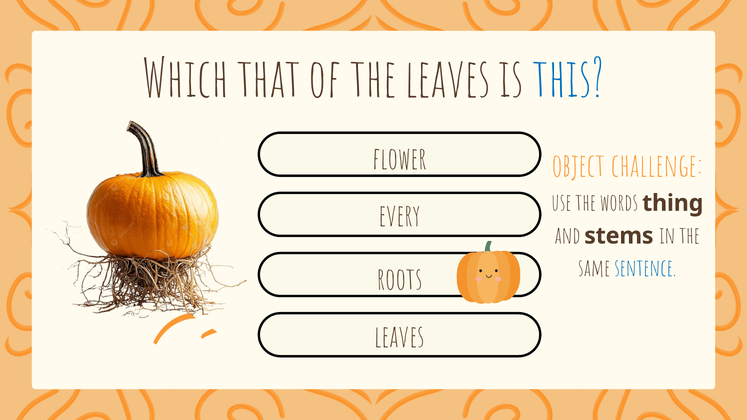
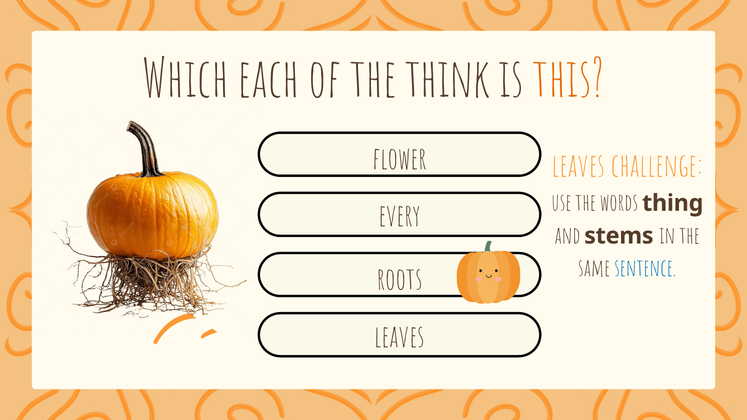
that: that -> each (269, 80)
the leaves: leaves -> think (448, 80)
this colour: blue -> orange (569, 80)
object: object -> leaves (578, 166)
